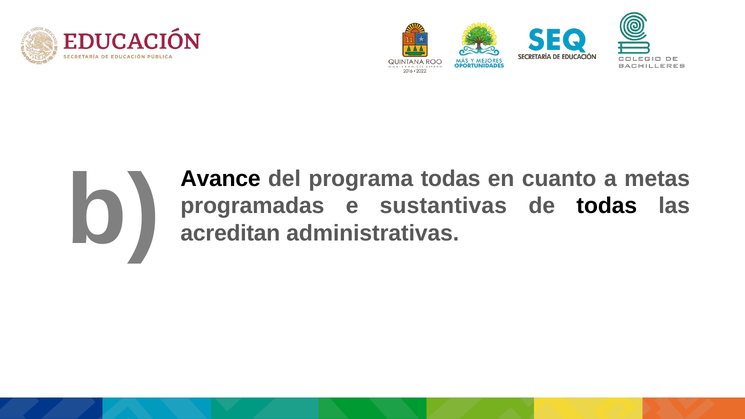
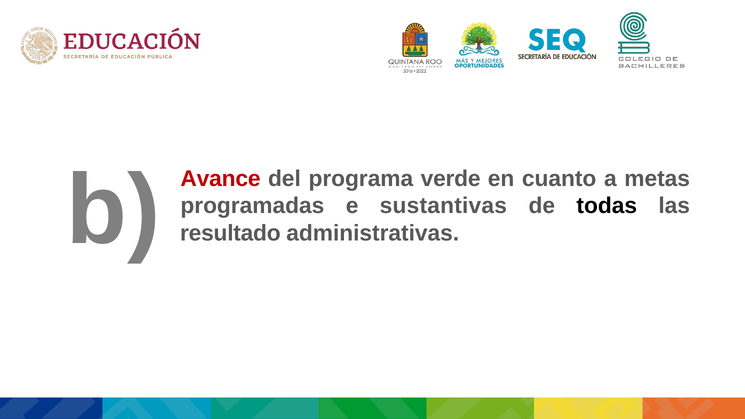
Avance colour: black -> red (221, 179)
programa todas: todas -> verde (451, 179)
acreditan: acreditan -> resultado (230, 233)
